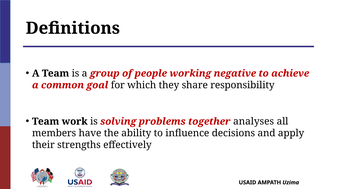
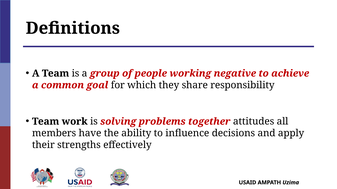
analyses: analyses -> attitudes (254, 122)
